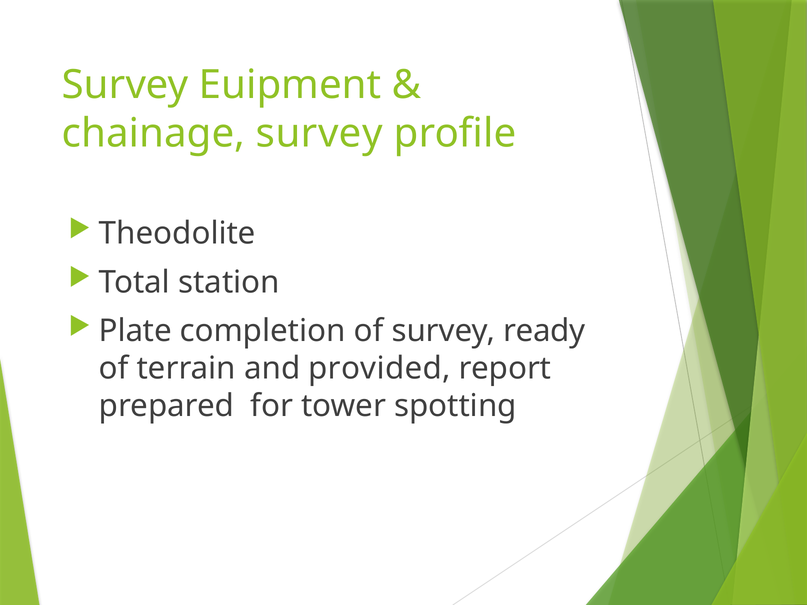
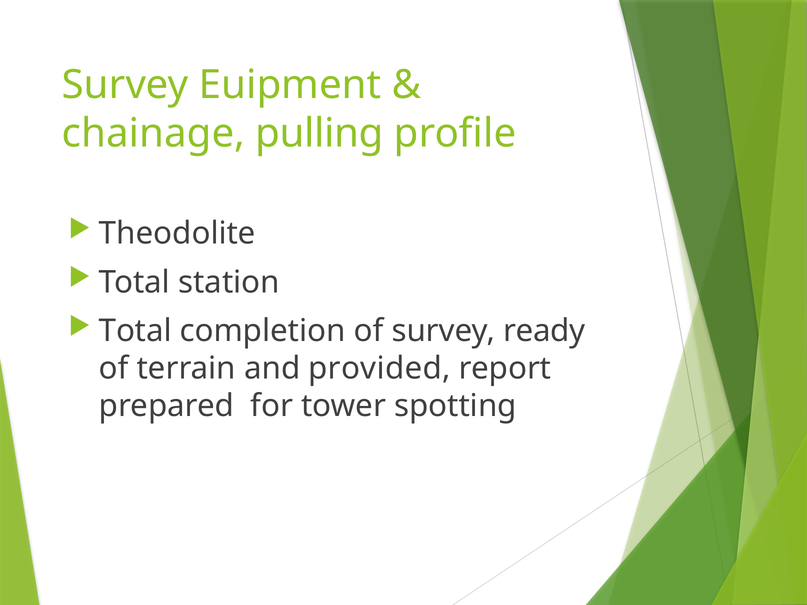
chainage survey: survey -> pulling (320, 133)
Plate: Plate -> Total (135, 331)
